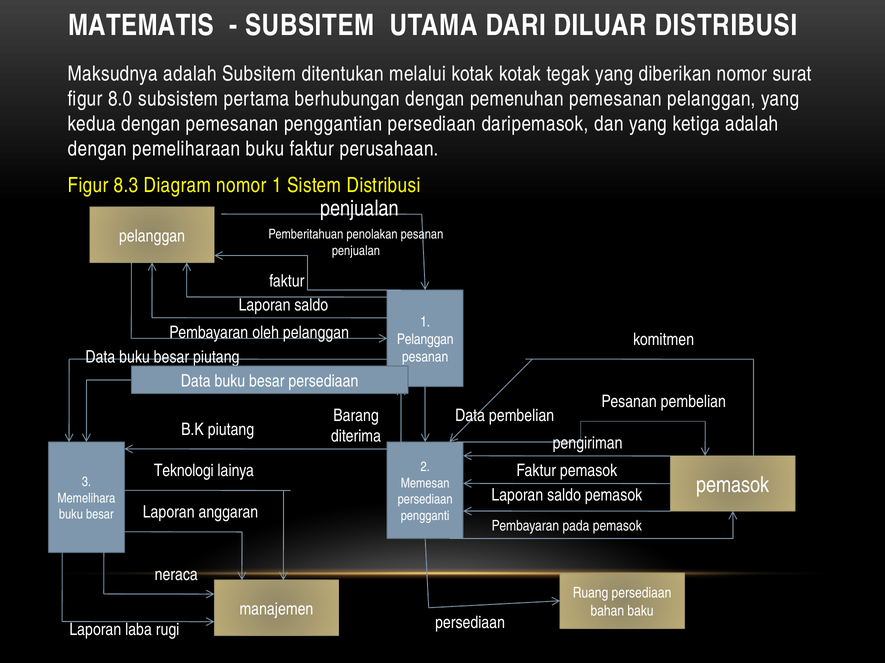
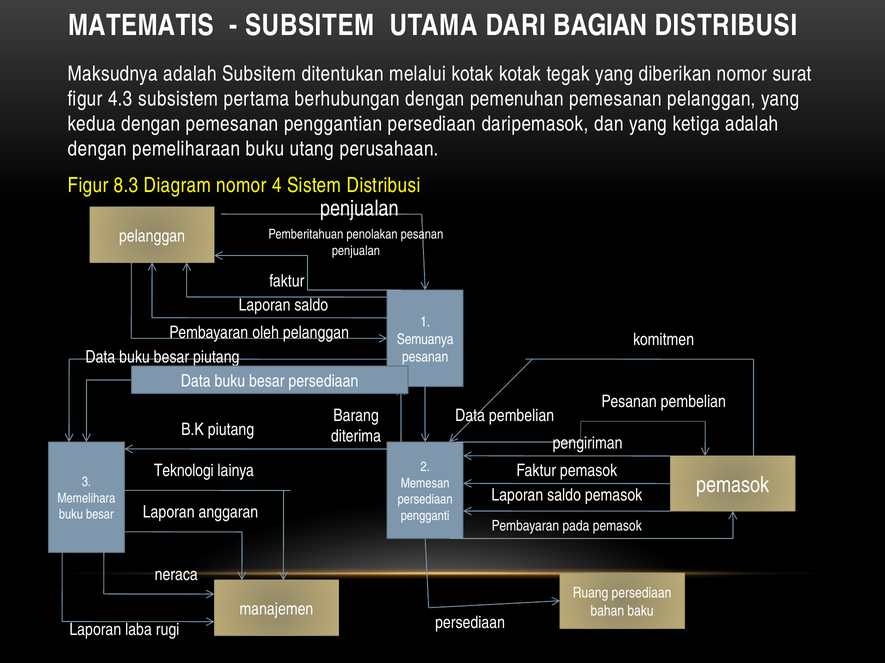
DILUAR: DILUAR -> BAGIAN (600, 26)
8.0: 8.0 -> 4.3 (120, 99)
buku faktur: faktur -> utang (312, 149)
nomor 1: 1 -> 4 (277, 186)
Pelanggan: Pelanggan -> Semuanya (425, 340)
